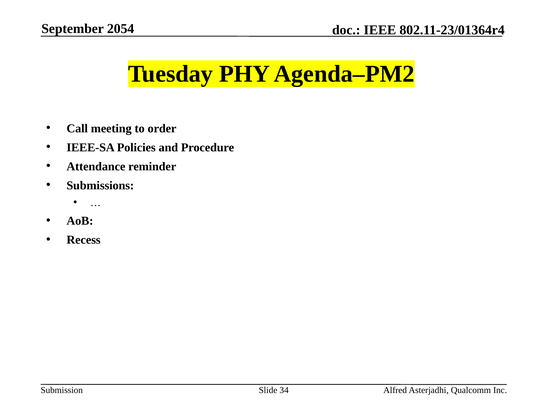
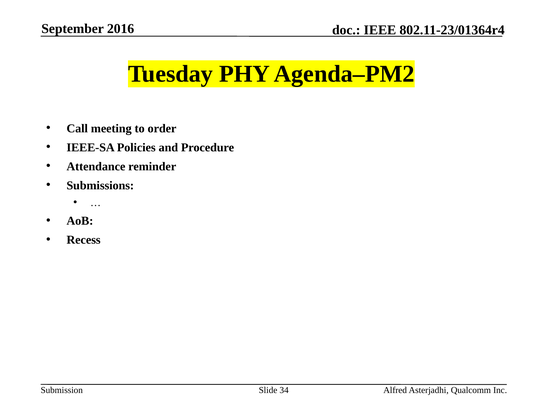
2054: 2054 -> 2016 (121, 29)
